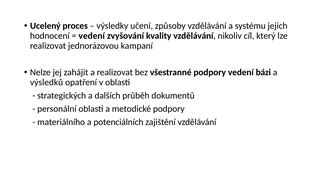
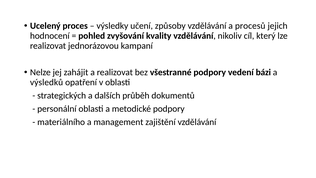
systému: systému -> procesů (250, 26)
vedení: vedení -> pohled (92, 36)
potenciálních: potenciálních -> management (118, 122)
